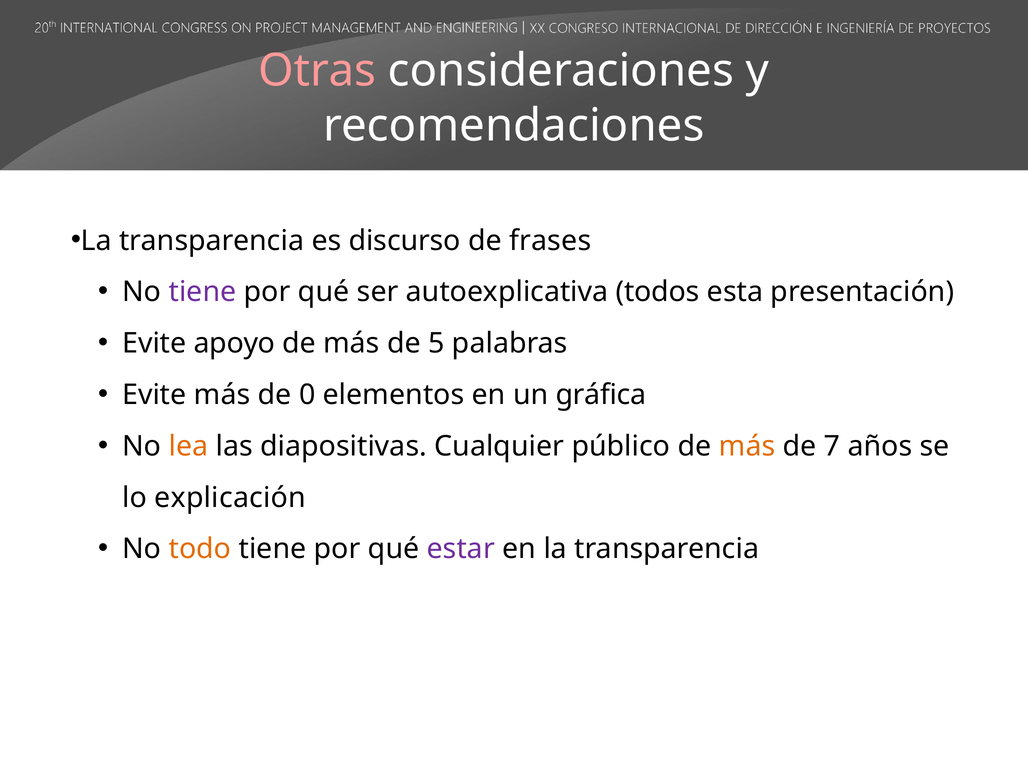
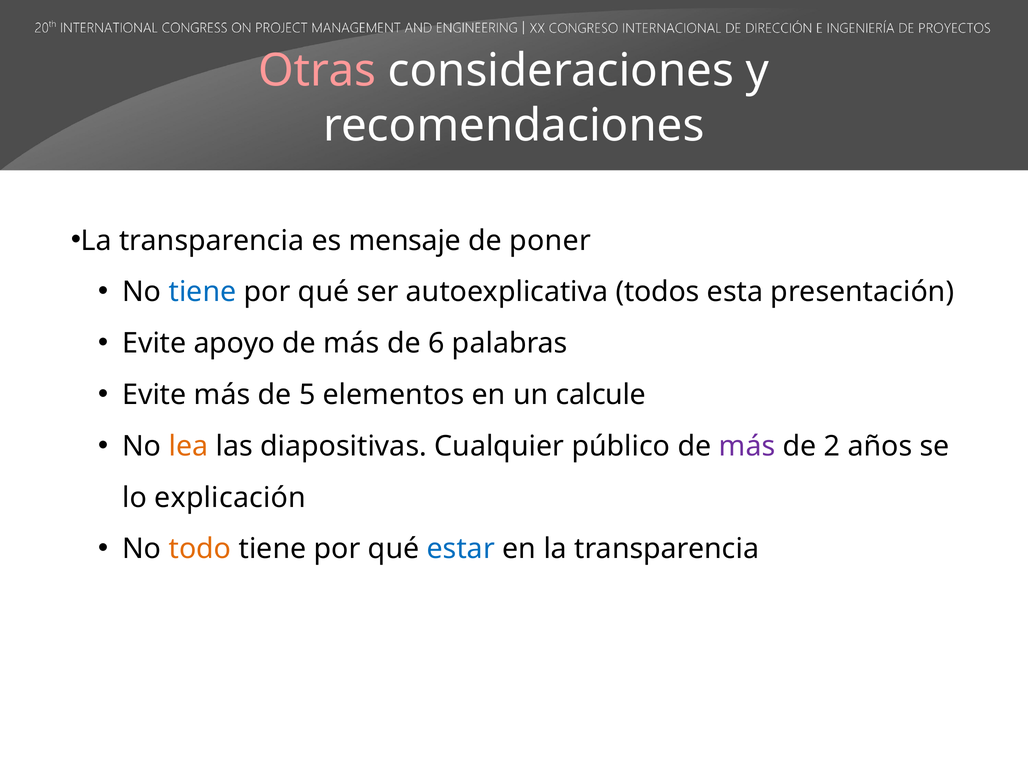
discurso: discurso -> mensaje (405, 241)
frases: frases -> poner (550, 241)
tiene colour: purple -> blue (203, 292)
5: 5 -> 6 (436, 343)
0: 0 -> 5 (307, 395)
gráfica: gráfica -> calcule (601, 395)
más colour: orange -> purple (747, 446)
7: 7 -> 2 (832, 446)
estar colour: purple -> blue (461, 549)
